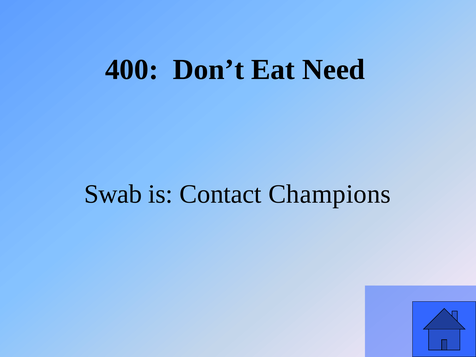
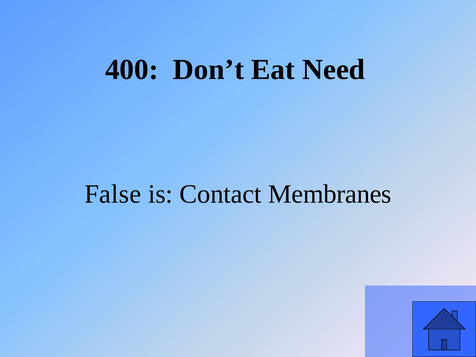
Swab: Swab -> False (113, 194)
Champions: Champions -> Membranes (330, 194)
